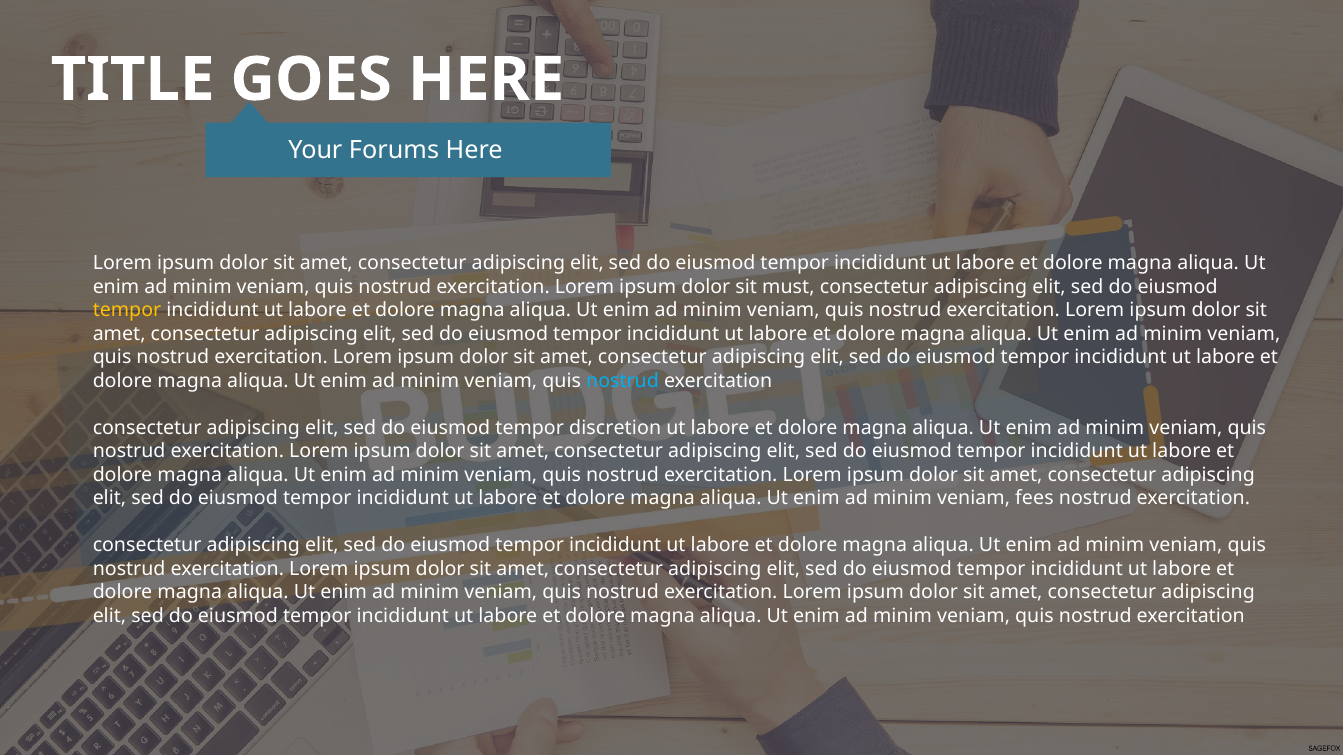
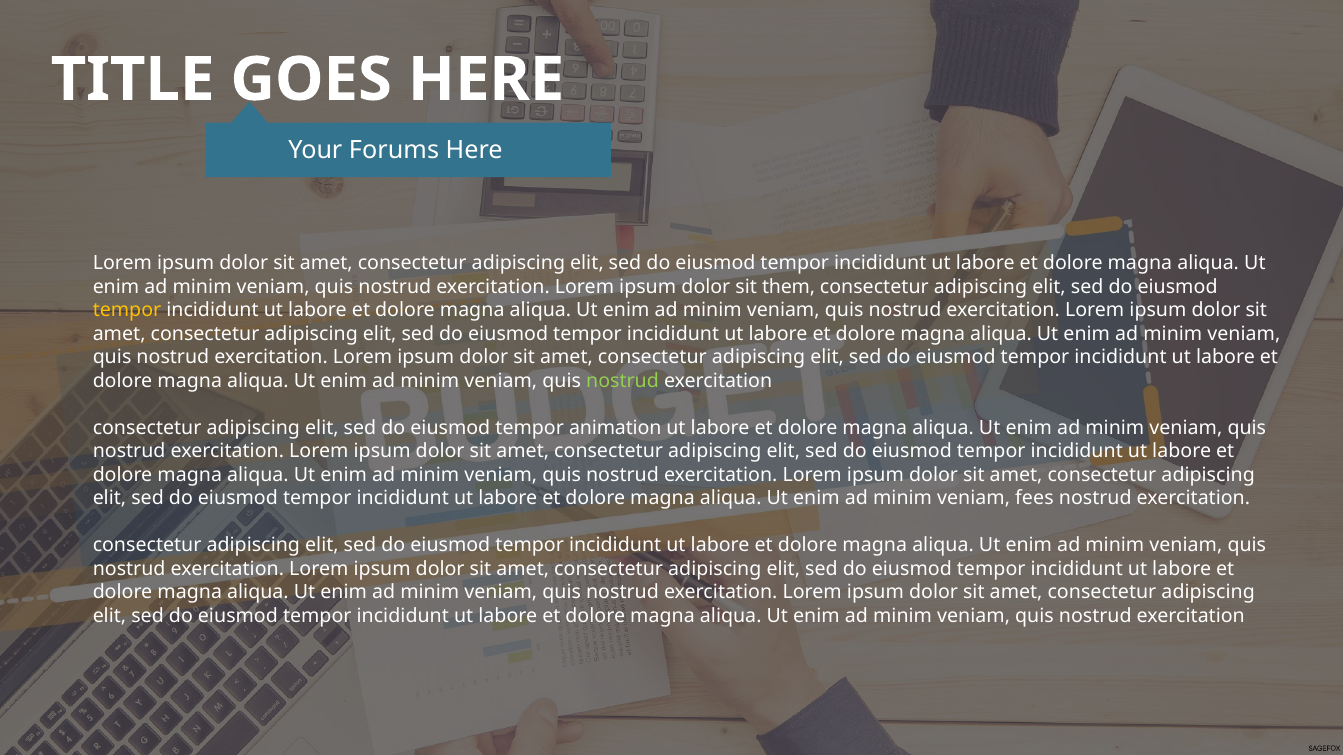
must: must -> them (789, 287)
nostrud colour: light blue -> light green (623, 381)
discretion: discretion -> animation (615, 428)
